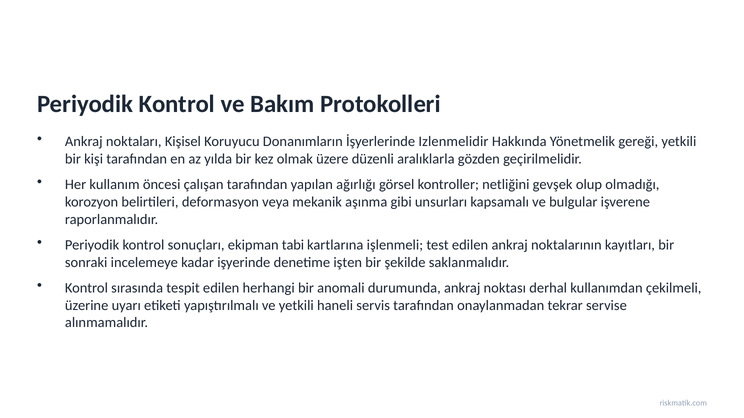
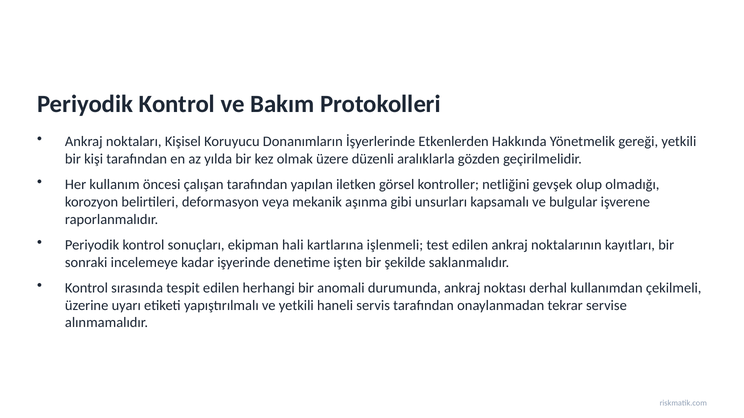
Izlenmelidir: Izlenmelidir -> Etkenlerden (454, 142)
ağırlığı: ağırlığı -> iletken (356, 185)
tabi: tabi -> hali (293, 245)
